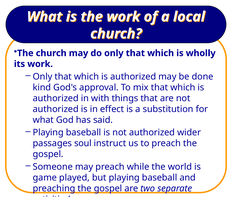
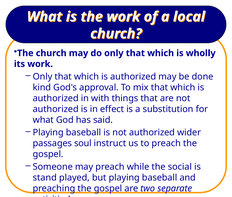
world: world -> social (180, 167)
game: game -> stand (45, 178)
